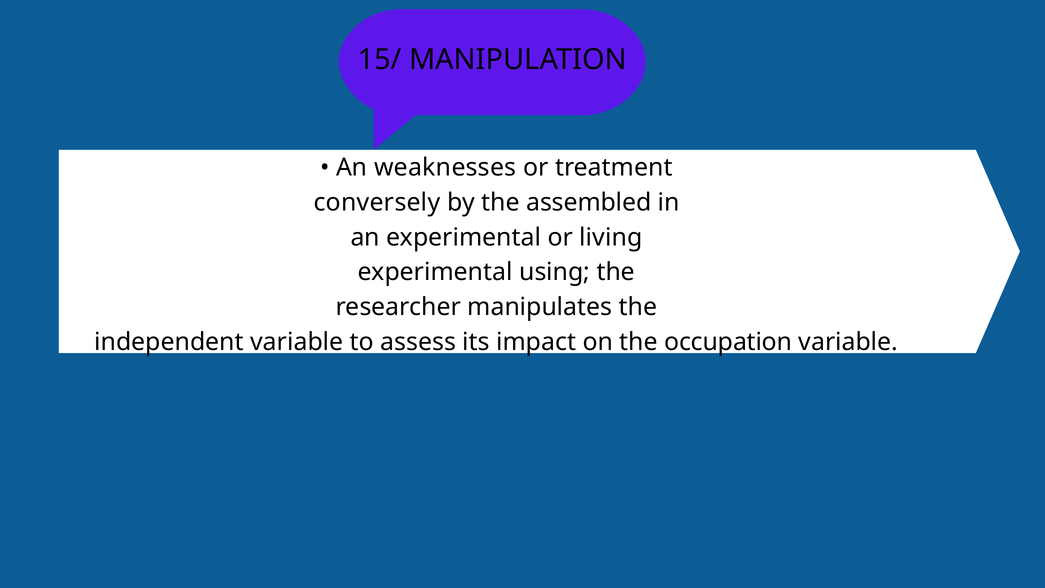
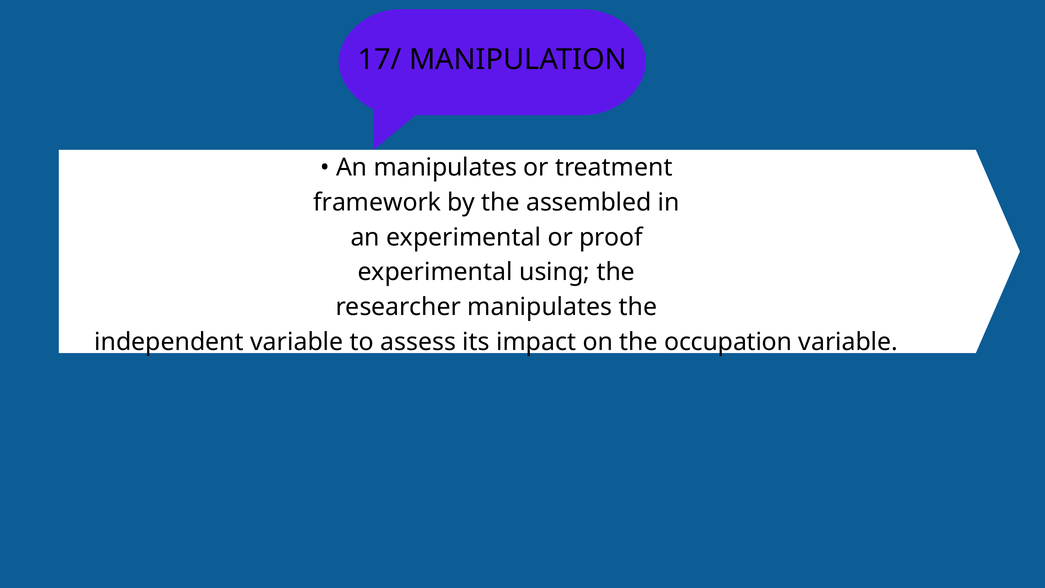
15/: 15/ -> 17/ (380, 60)
An weaknesses: weaknesses -> manipulates (445, 168)
conversely: conversely -> framework (377, 202)
living: living -> proof (611, 237)
